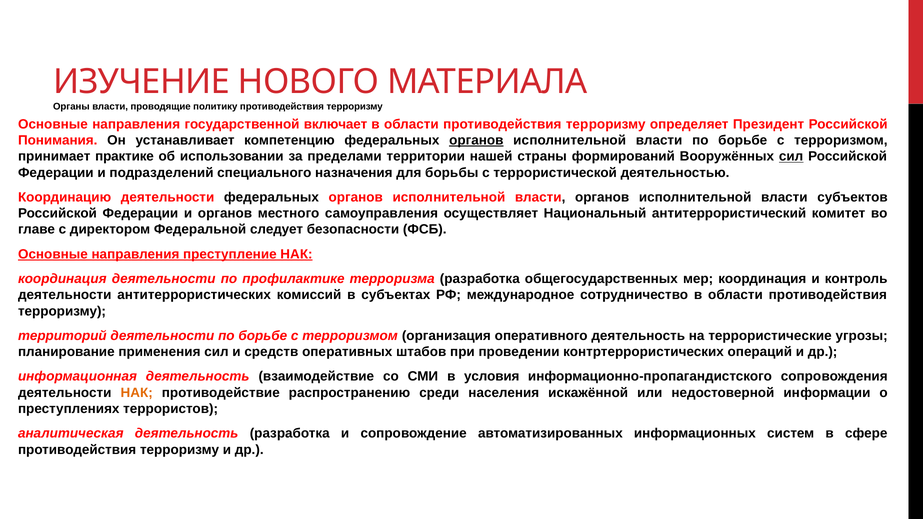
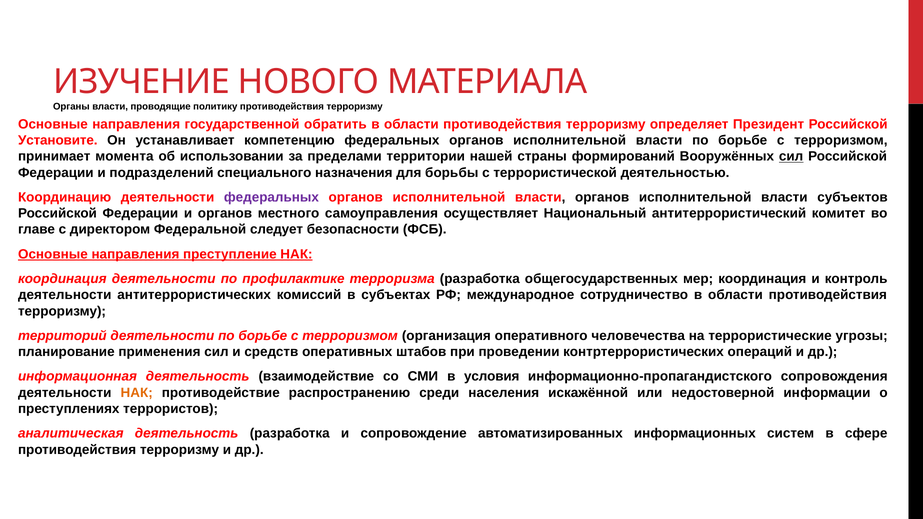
включает: включает -> обратить (335, 124)
Понимания: Понимания -> Установите (58, 140)
органов underline: present -> none (476, 140)
практике: практике -> момента (124, 156)
федеральных colour: black -> purple (271, 197)
оперативного деятельность: деятельность -> человечества (638, 336)
